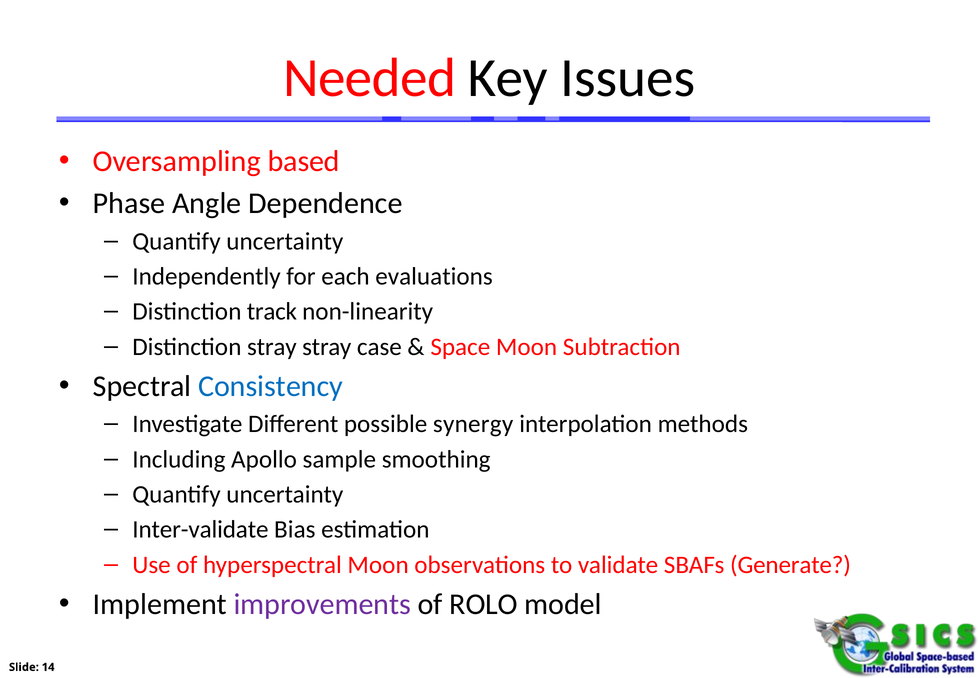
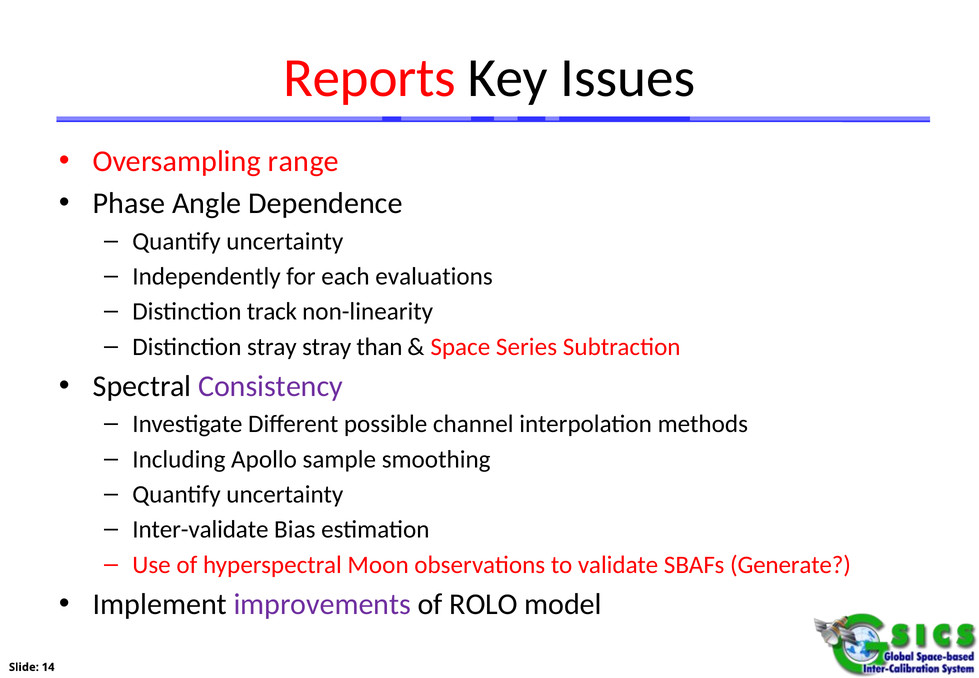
Needed: Needed -> Reports (370, 78)
based: based -> range (303, 161)
case: case -> than (379, 347)
Space Moon: Moon -> Series (526, 347)
Consistency colour: blue -> purple (271, 386)
synergy: synergy -> channel (473, 424)
